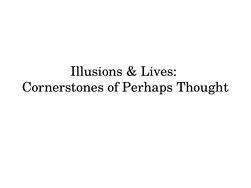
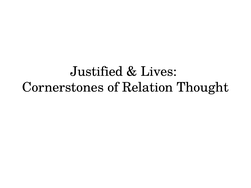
Illusions: Illusions -> Justified (97, 72)
Perhaps: Perhaps -> Relation (148, 88)
